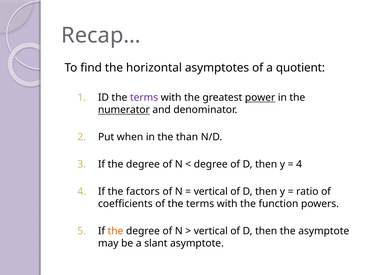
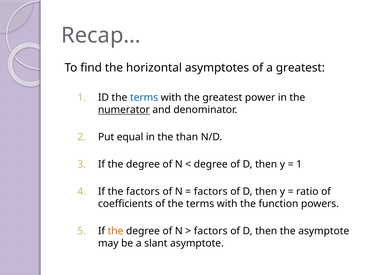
a quotient: quotient -> greatest (300, 68)
terms colour: purple -> blue (144, 98)
power underline: present -> none (260, 98)
when: when -> equal (130, 137)
4: 4 -> 1 (299, 164)
vertical: vertical -> factors (211, 192)
vertical: vertical -> factors (211, 231)
